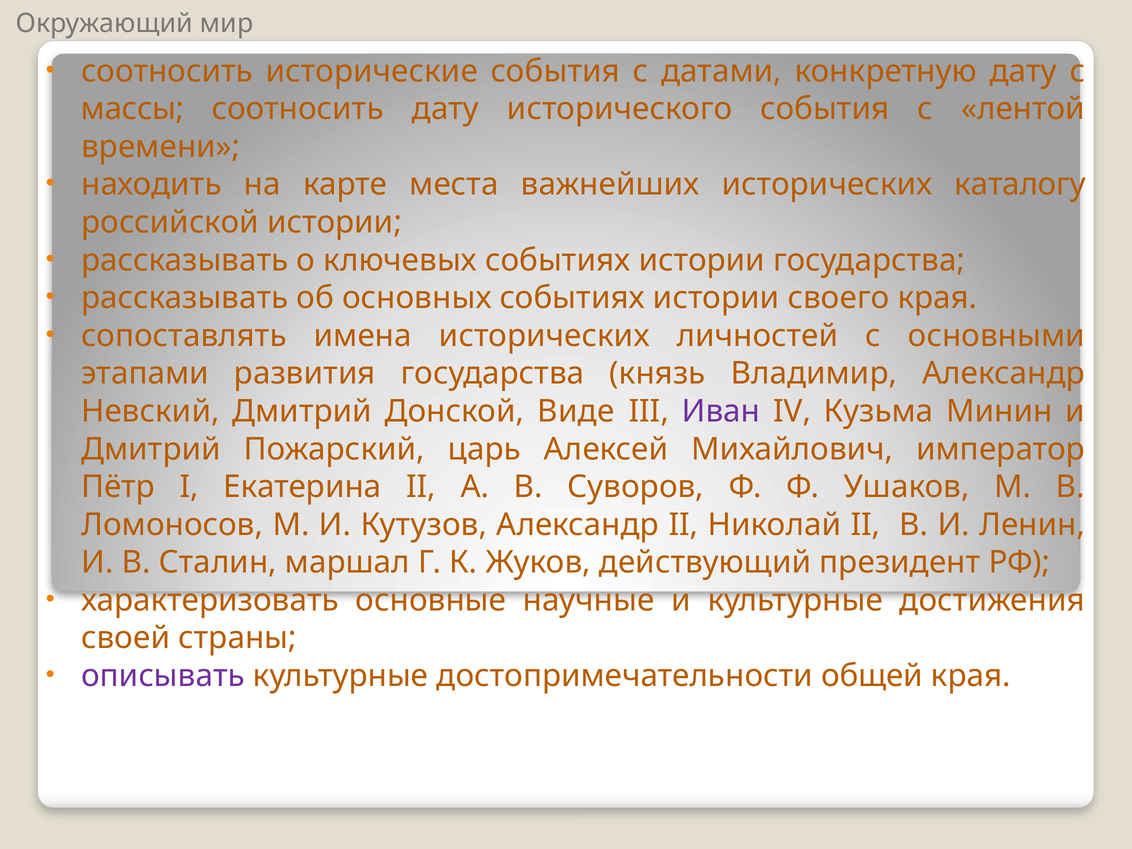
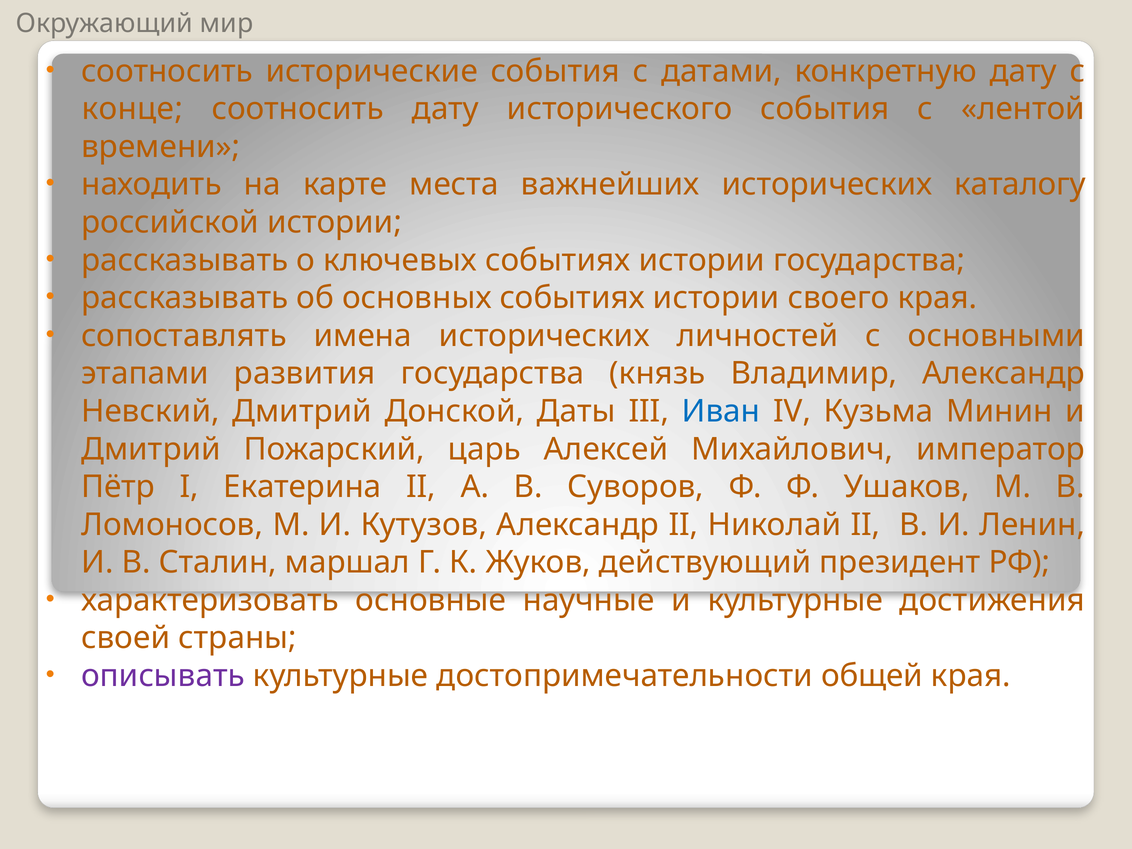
массы: массы -> конце (132, 109)
Виде: Виде -> Даты (576, 411)
Иван colour: purple -> blue (721, 411)
